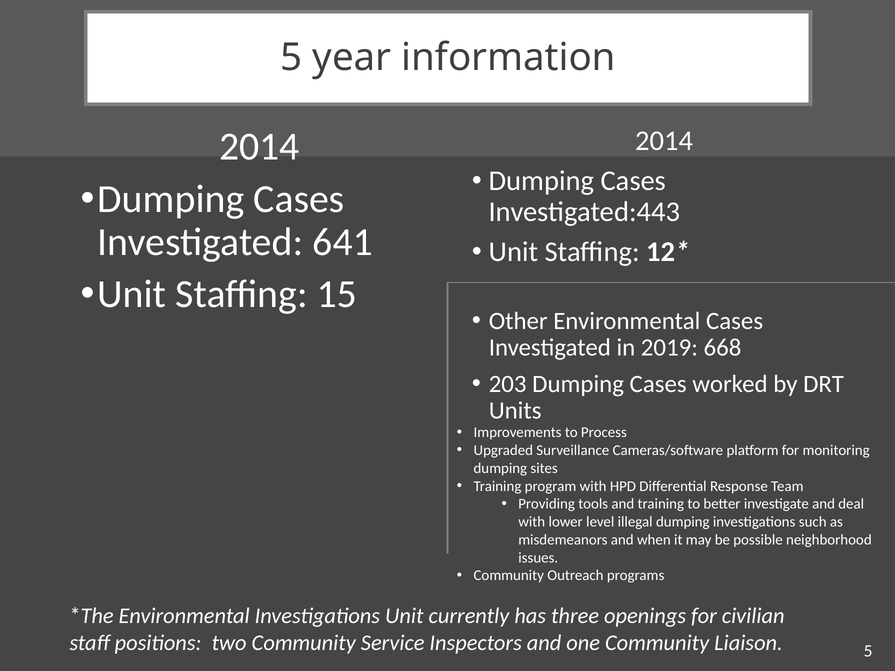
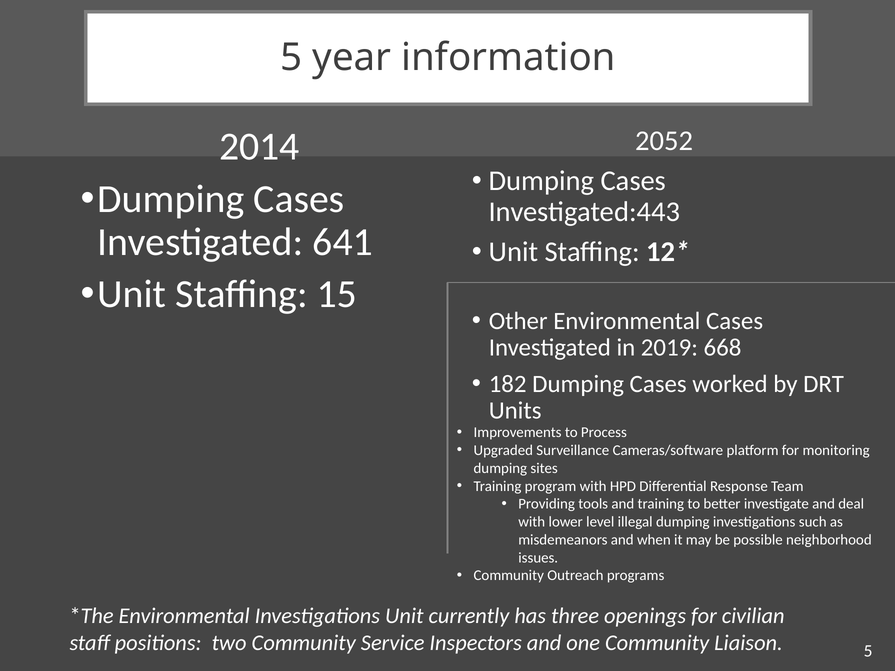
2014: 2014 -> 2052 (664, 141)
203: 203 -> 182 (508, 384)
